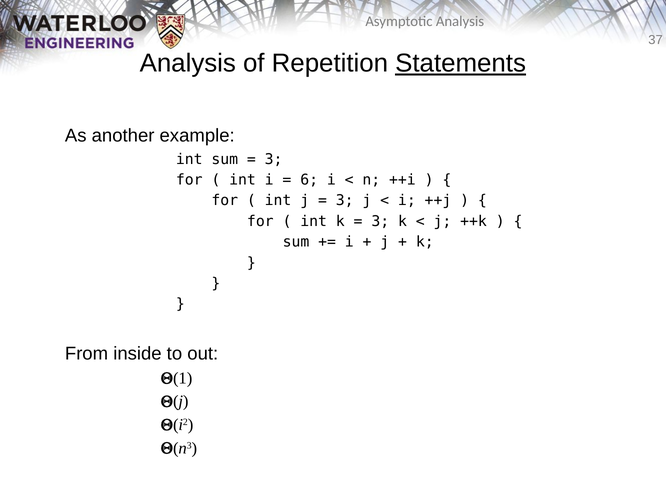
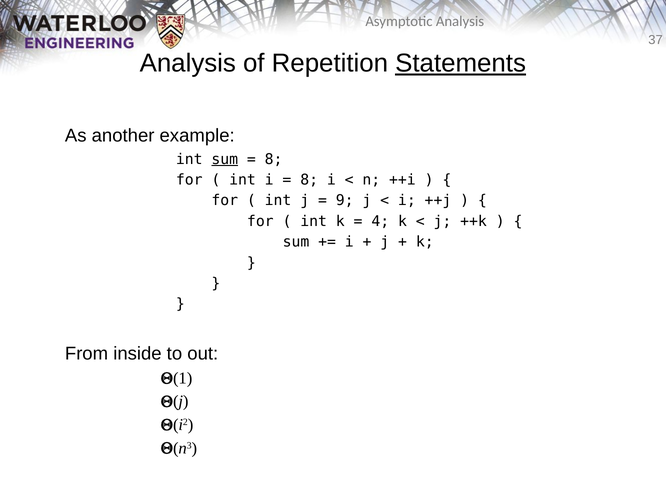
sum underline: none -> present (225, 159)
3: 3 -> 8 (274, 159)
6: 6 -> 8 (309, 180)
3: 3 -> 9 (345, 201)
3: 3 -> 4 (380, 222)
